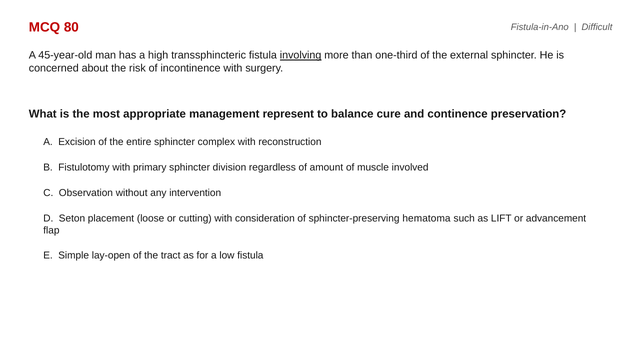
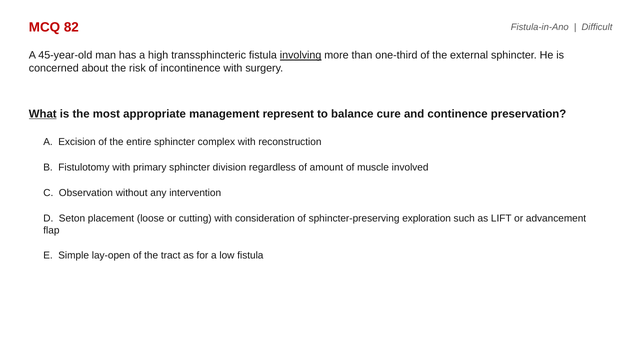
80: 80 -> 82 (71, 27)
What underline: none -> present (43, 114)
hematoma: hematoma -> exploration (427, 218)
